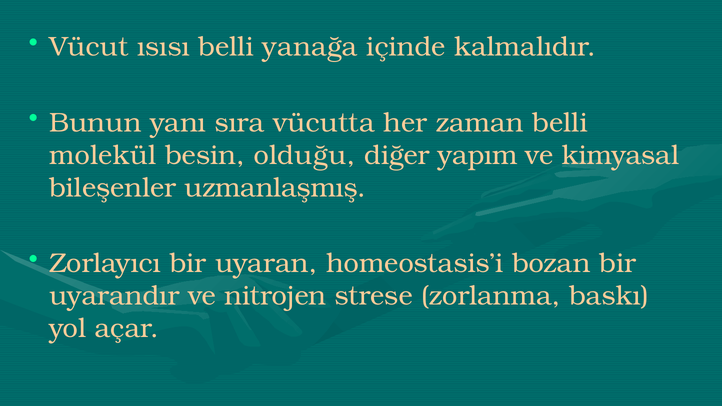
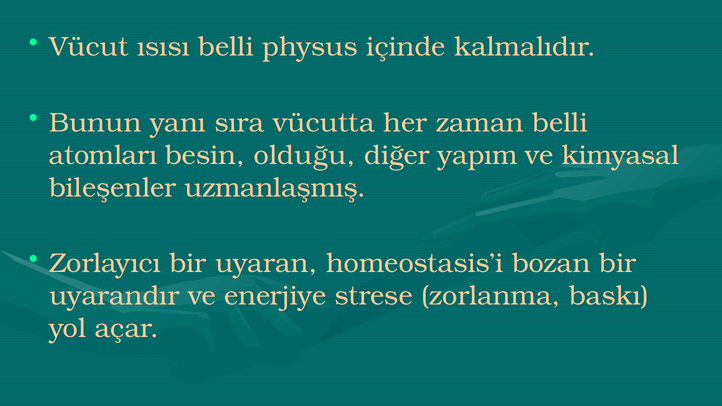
yanağa: yanağa -> physus (310, 47)
molekül: molekül -> atomları (103, 155)
nitrojen: nitrojen -> enerjiye (275, 296)
